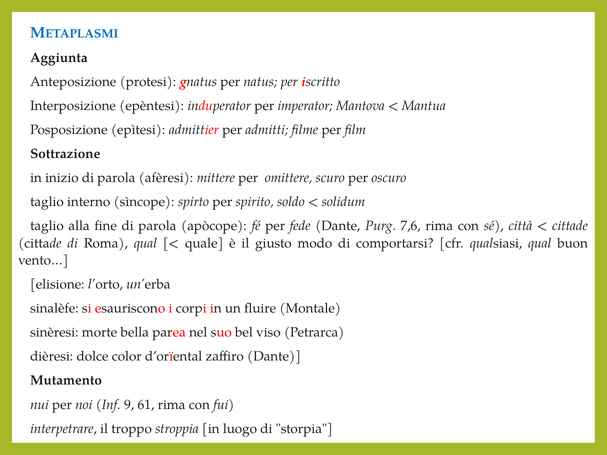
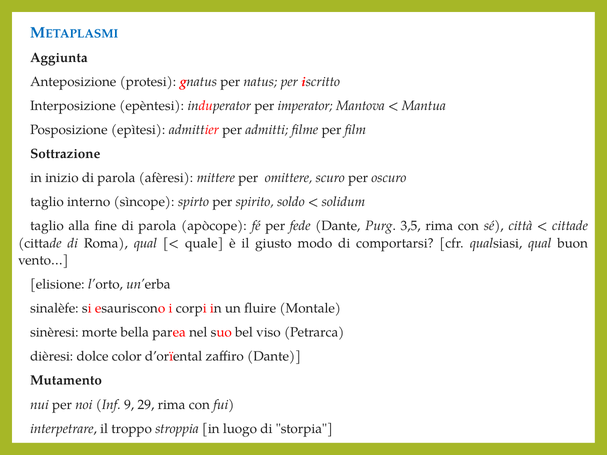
7,6: 7,6 -> 3,5 (411, 226)
61: 61 -> 29 (146, 405)
